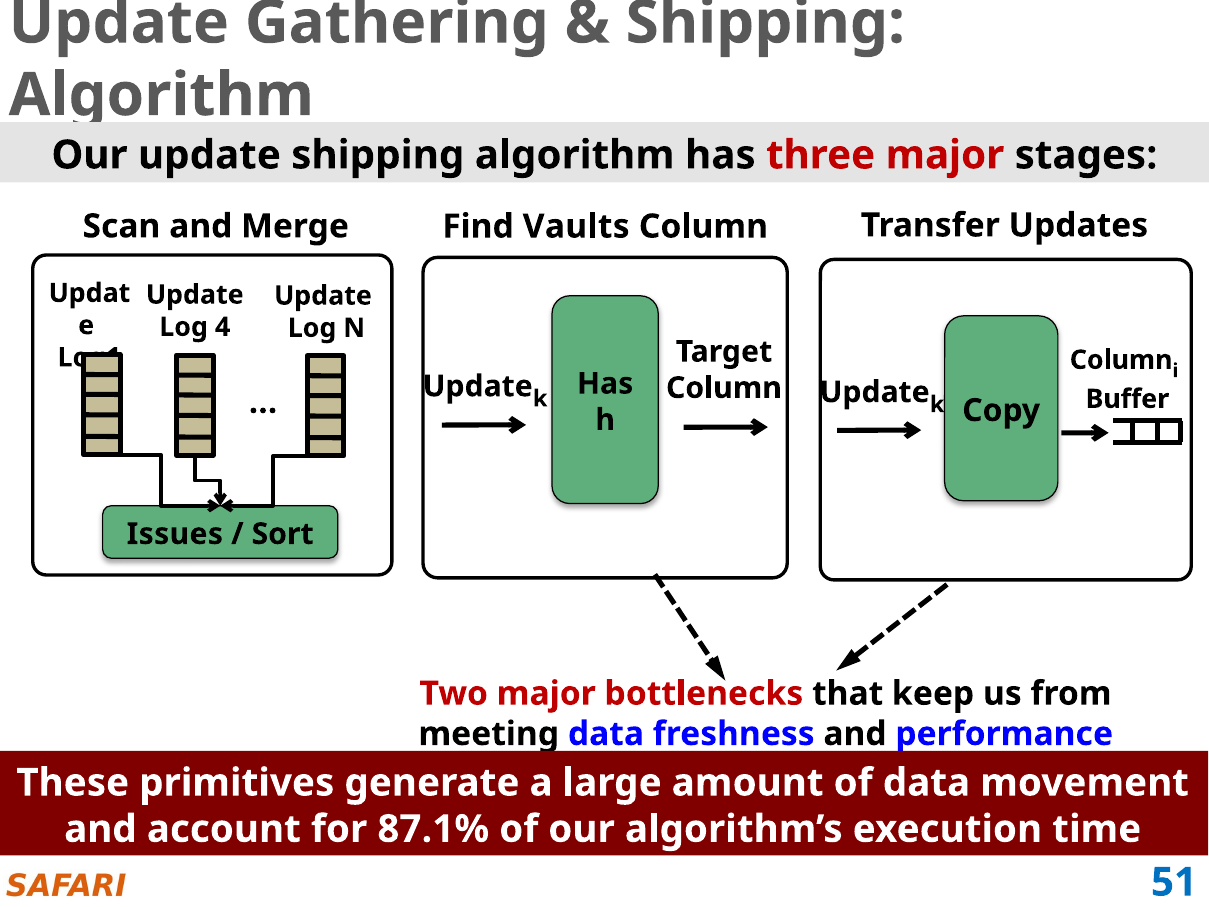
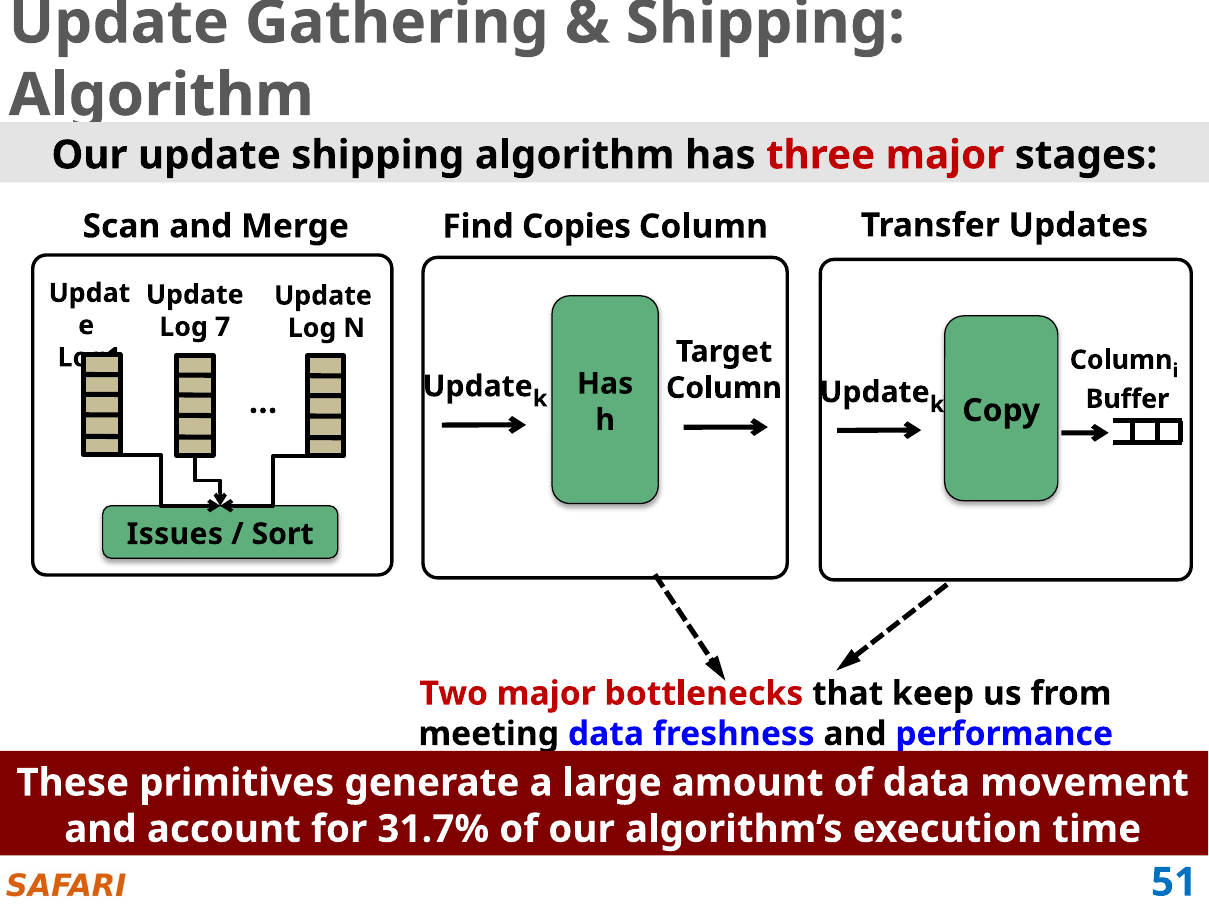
Vaults: Vaults -> Copies (576, 226)
4: 4 -> 7 (223, 327)
87.1%: 87.1% -> 31.7% (433, 829)
